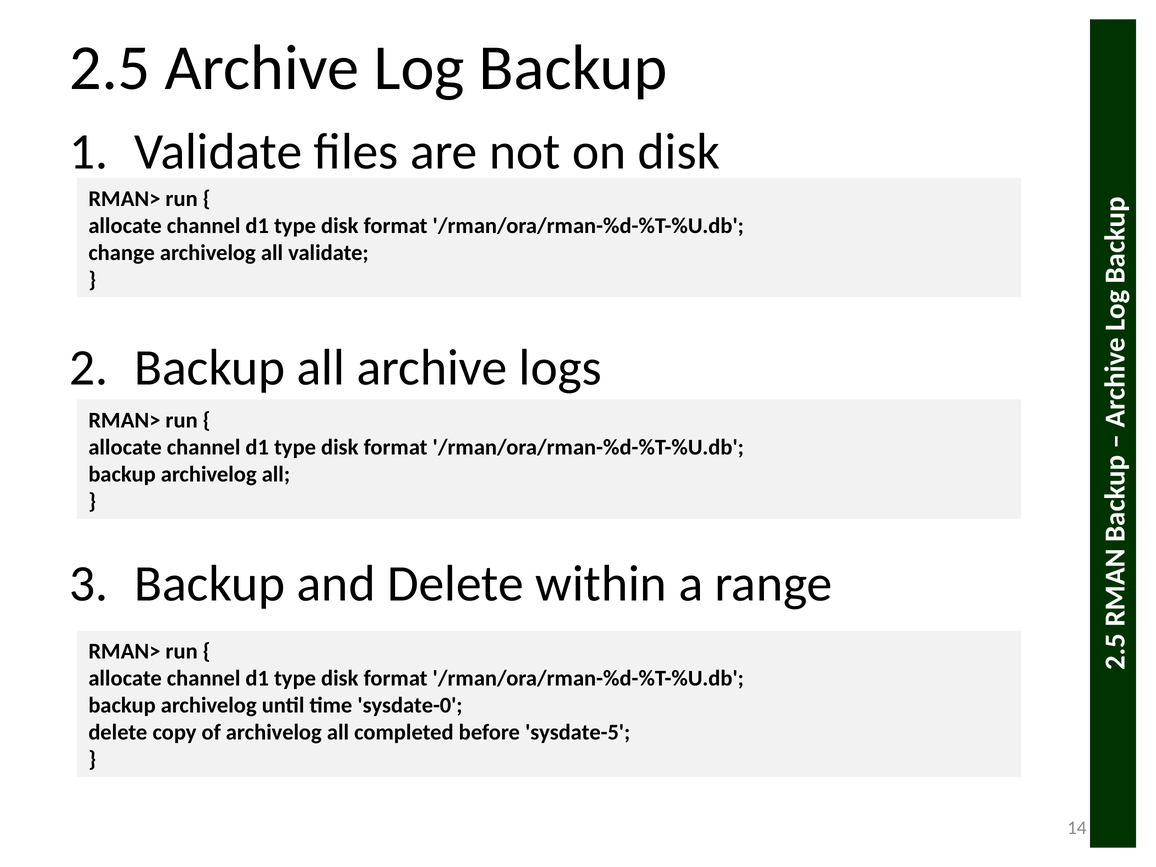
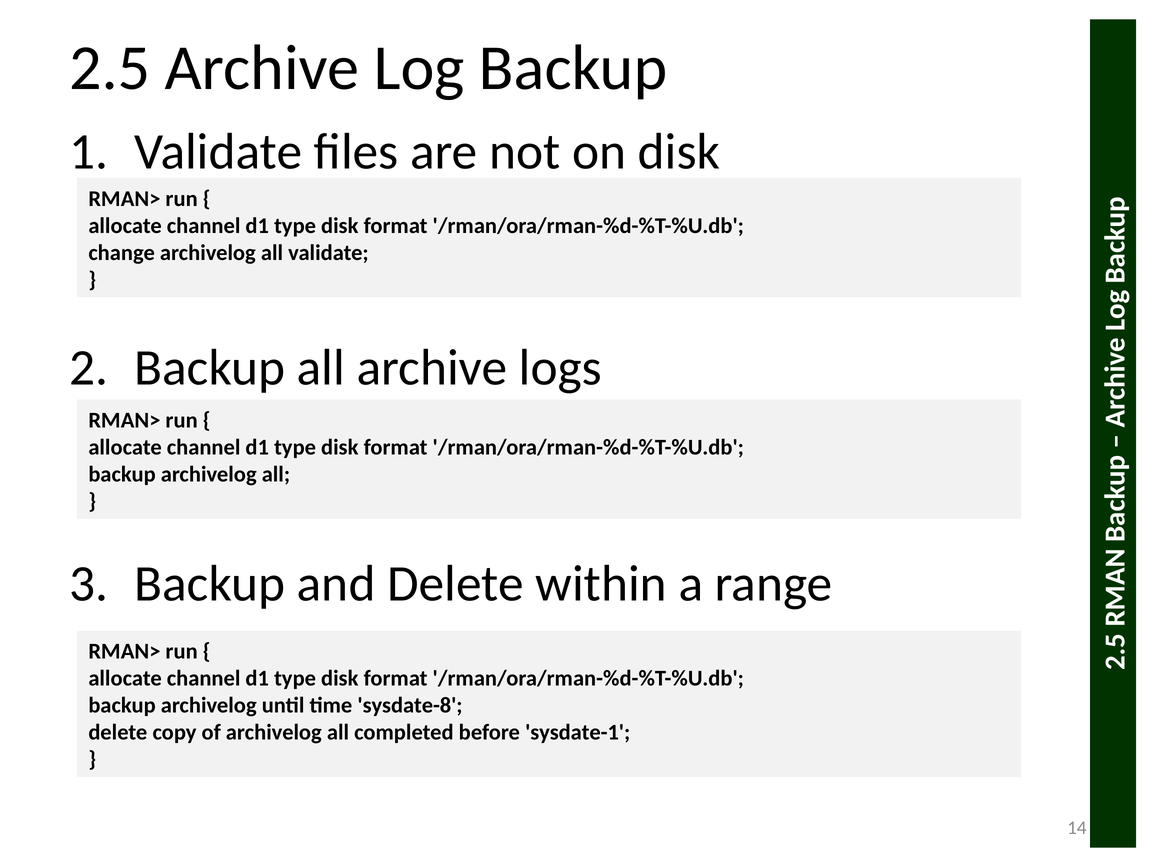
sysdate-0: sysdate-0 -> sysdate-8 (410, 706)
sysdate-5: sysdate-5 -> sysdate-1 (578, 733)
